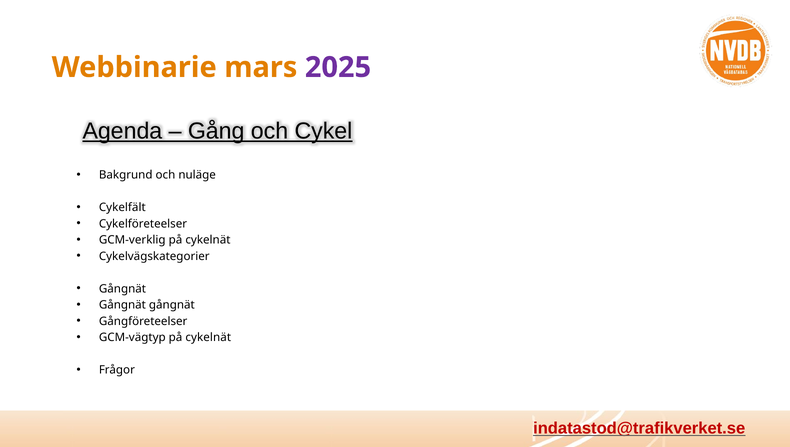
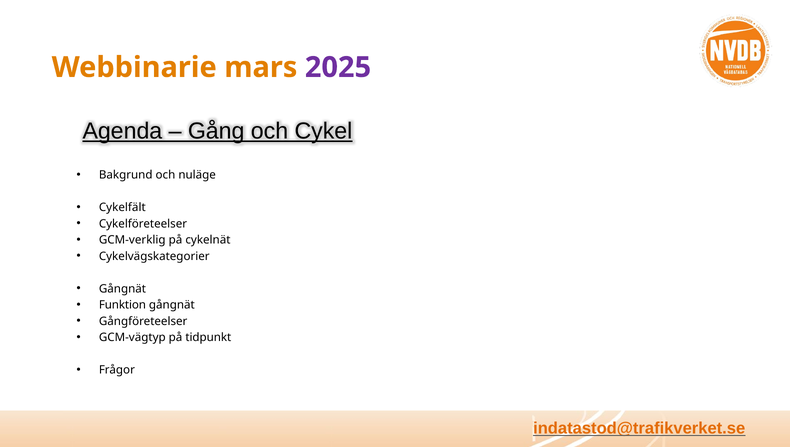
Gångnät: Gångnät -> Funktion (122, 305)
GCM-vägtyp på cykelnät: cykelnät -> tidpunkt (208, 337)
indatastod@trafikverket.se colour: red -> orange (639, 428)
